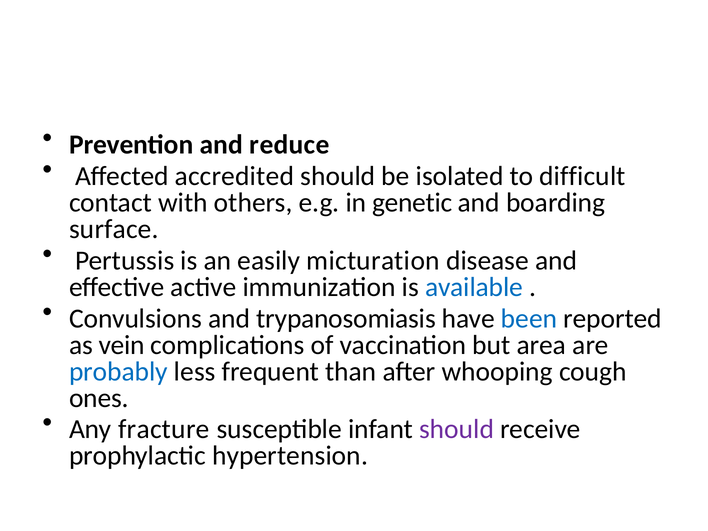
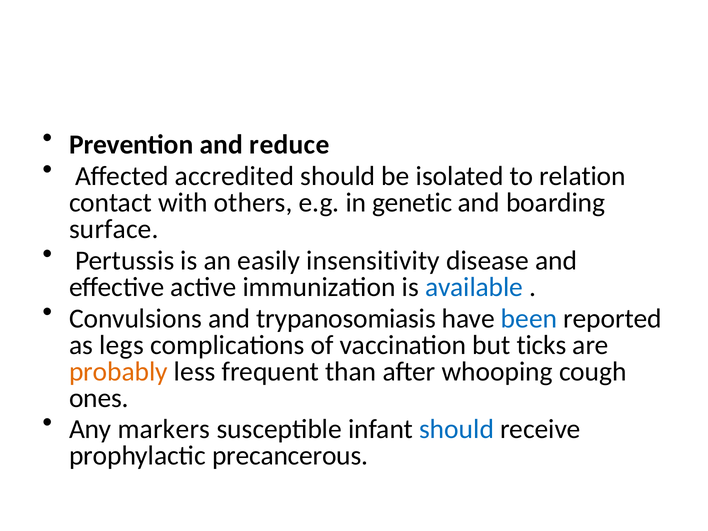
difficult: difficult -> relation (583, 176)
micturation: micturation -> insensitivity (373, 261)
vein: vein -> legs (122, 345)
area: area -> ticks (541, 345)
probably colour: blue -> orange (118, 371)
fracture: fracture -> markers (164, 429)
should colour: purple -> blue (457, 429)
hypertension: hypertension -> precancerous (290, 456)
